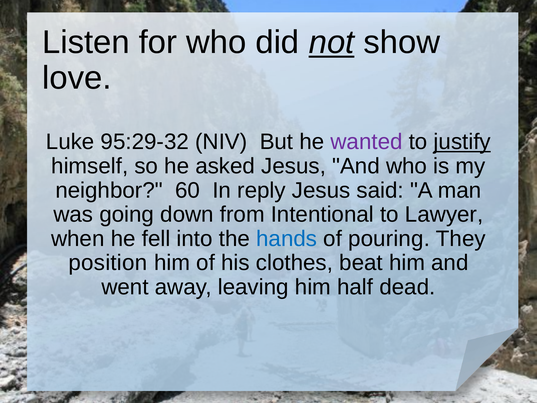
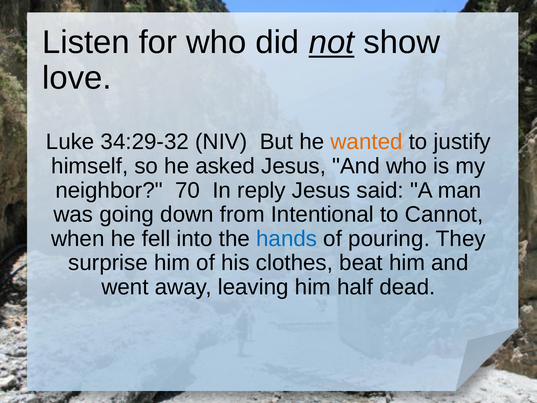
95:29-32: 95:29-32 -> 34:29-32 (145, 142)
wanted colour: purple -> orange (367, 142)
justify underline: present -> none (462, 142)
60: 60 -> 70 (188, 190)
Lawyer: Lawyer -> Cannot (444, 214)
position: position -> surprise (108, 263)
